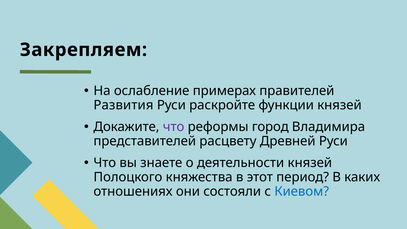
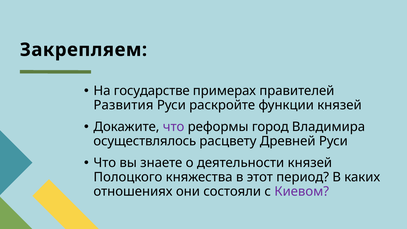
ослабление: ослабление -> государстве (152, 91)
представителей: представителей -> осуществлялось (145, 141)
Киевом colour: blue -> purple (302, 191)
